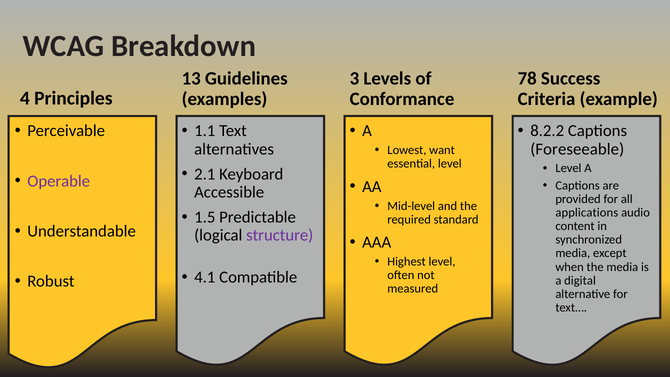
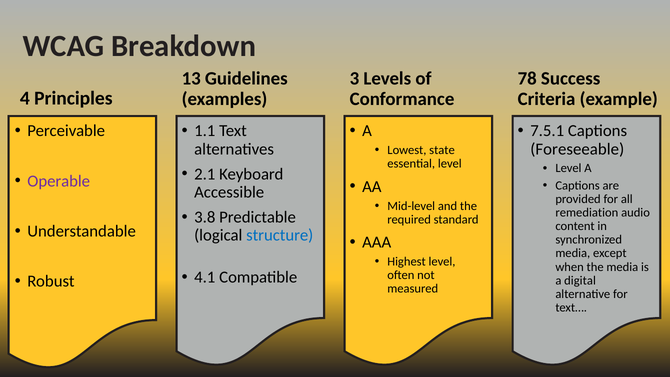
8.2.2: 8.2.2 -> 7.5.1 (547, 131)
want: want -> state (442, 150)
applications: applications -> remediation (587, 212)
1.5: 1.5 -> 3.8 (205, 217)
structure colour: purple -> blue (280, 235)
